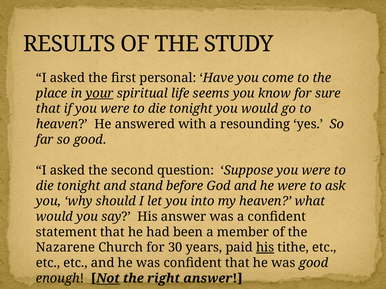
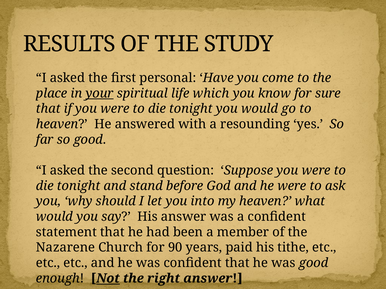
seems: seems -> which (211, 93)
30: 30 -> 90 (175, 248)
his underline: present -> none (265, 248)
